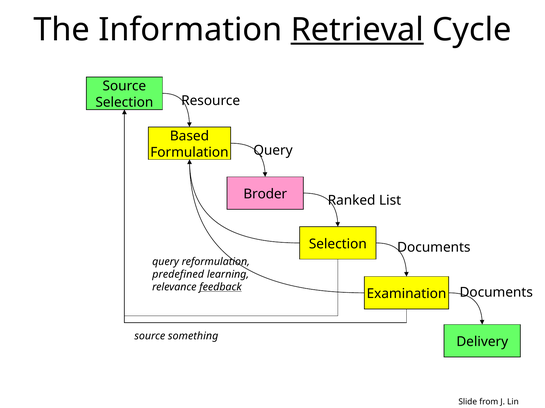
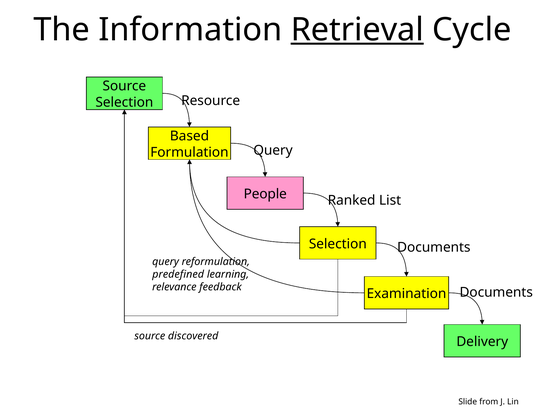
Broder: Broder -> People (265, 194)
feedback underline: present -> none (220, 287)
something: something -> discovered (193, 337)
